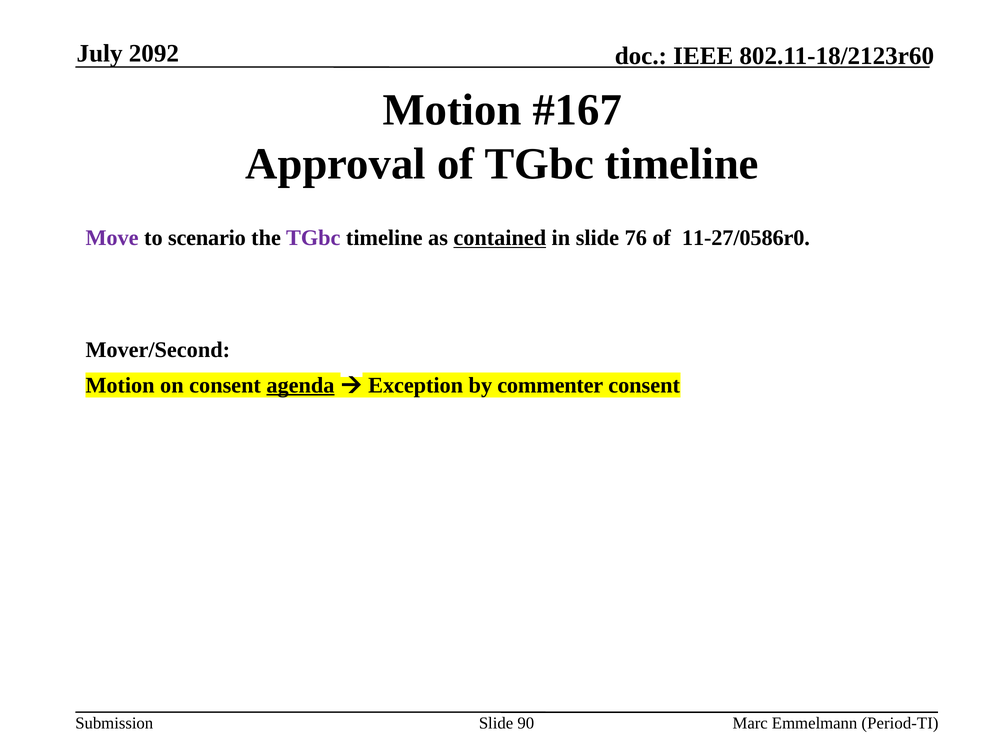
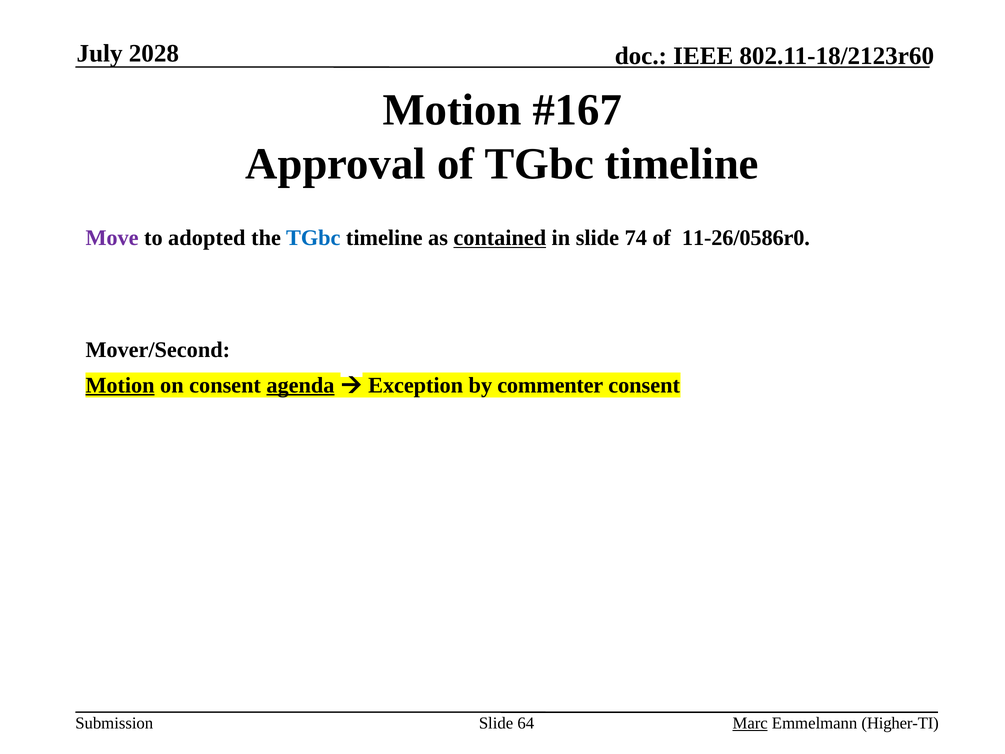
2092: 2092 -> 2028 (154, 53)
scenario: scenario -> adopted (207, 238)
TGbc colour: purple -> blue (313, 238)
76: 76 -> 74 (636, 238)
11-27/0586r0: 11-27/0586r0 -> 11-26/0586r0 (746, 238)
Motion underline: none -> present (120, 385)
90: 90 -> 64 (526, 723)
Marc underline: none -> present (750, 723)
Period-TI: Period-TI -> Higher-TI (900, 723)
